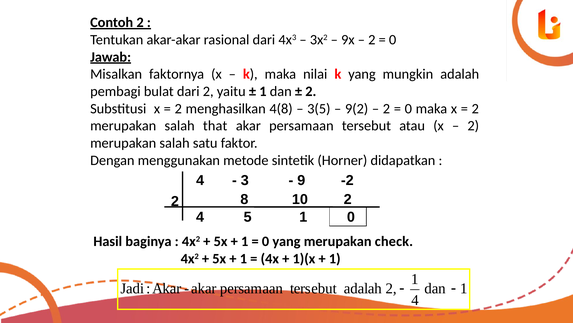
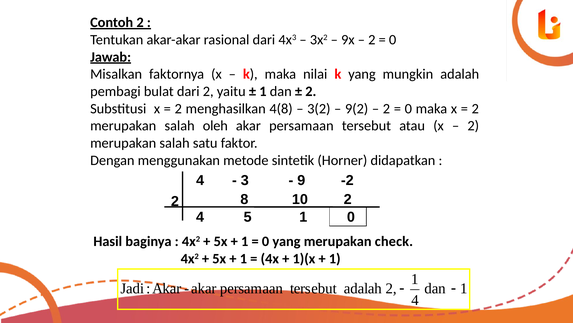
3(5: 3(5 -> 3(2 (319, 108)
that: that -> oleh (215, 126)
